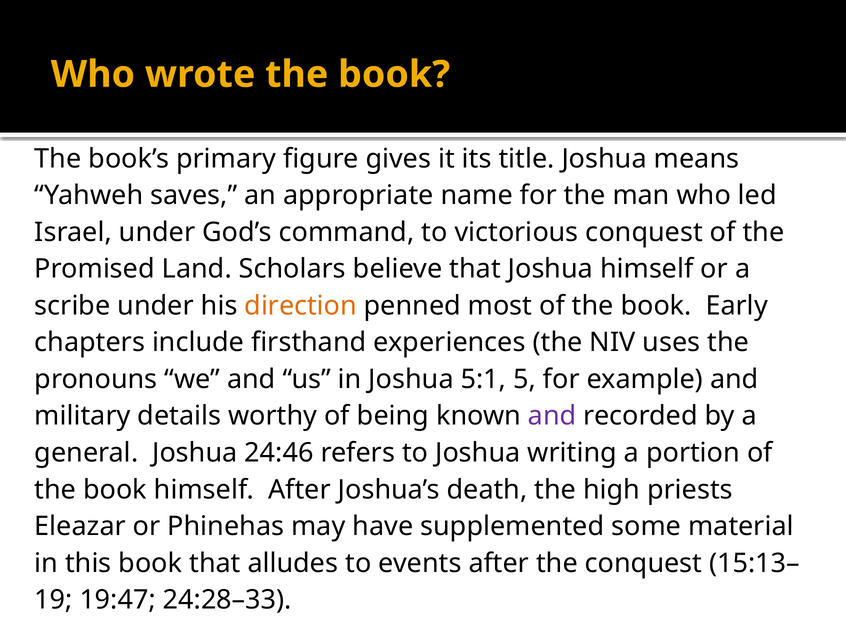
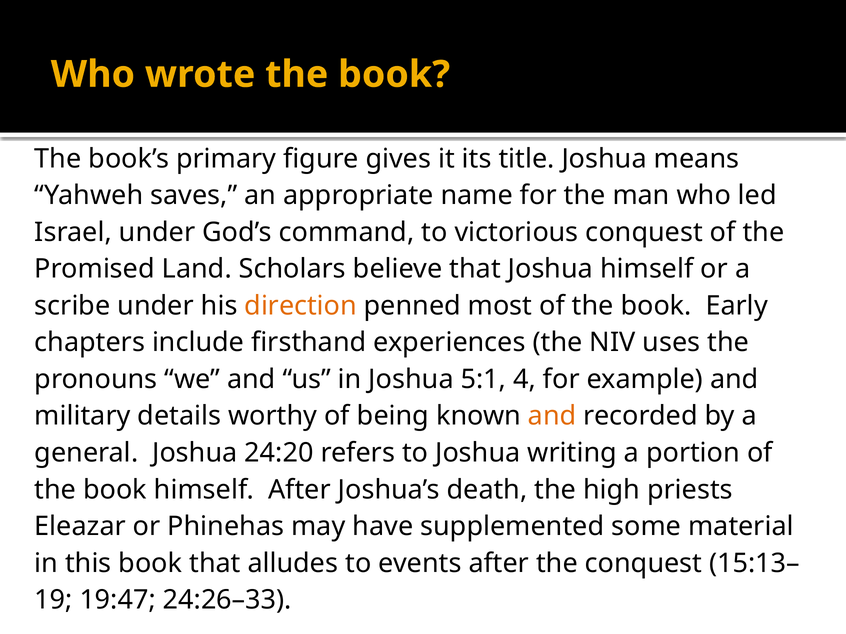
5: 5 -> 4 (524, 380)
and colour: purple -> orange (552, 416)
24:46: 24:46 -> 24:20 (279, 453)
24:28–33: 24:28–33 -> 24:26–33 (227, 600)
